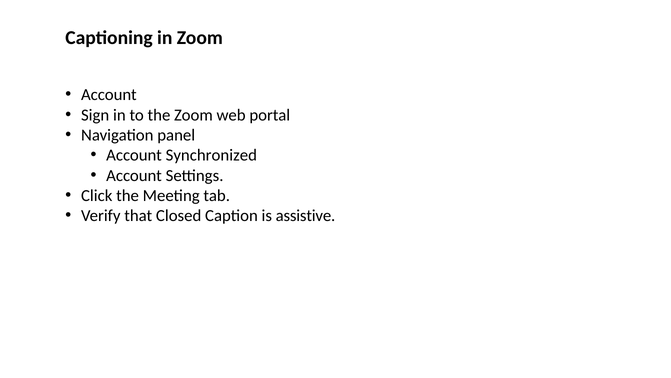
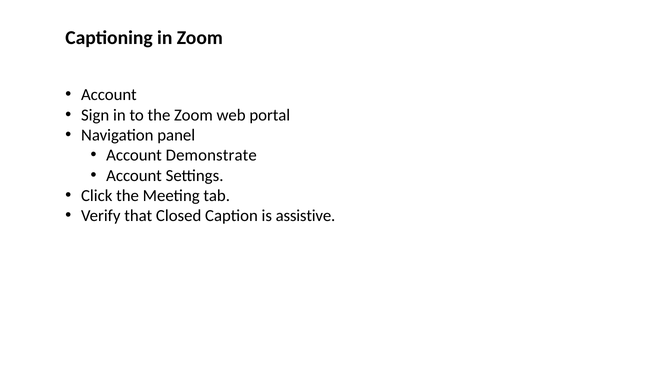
Synchronized: Synchronized -> Demonstrate (211, 155)
